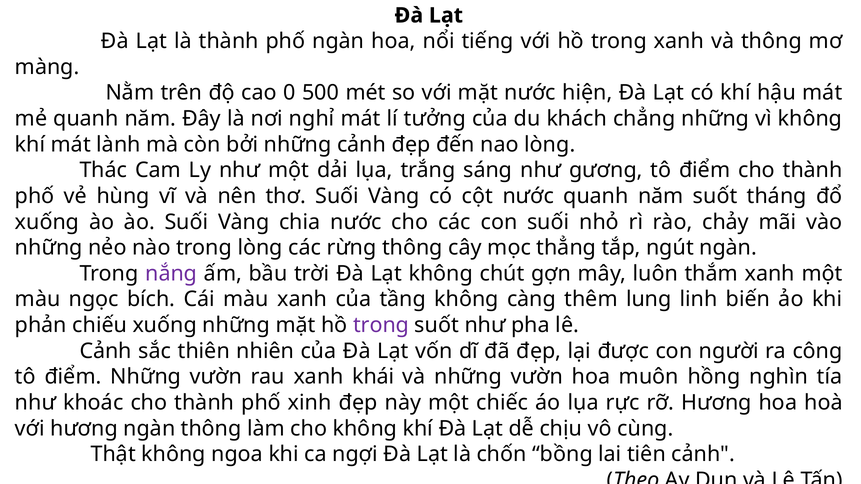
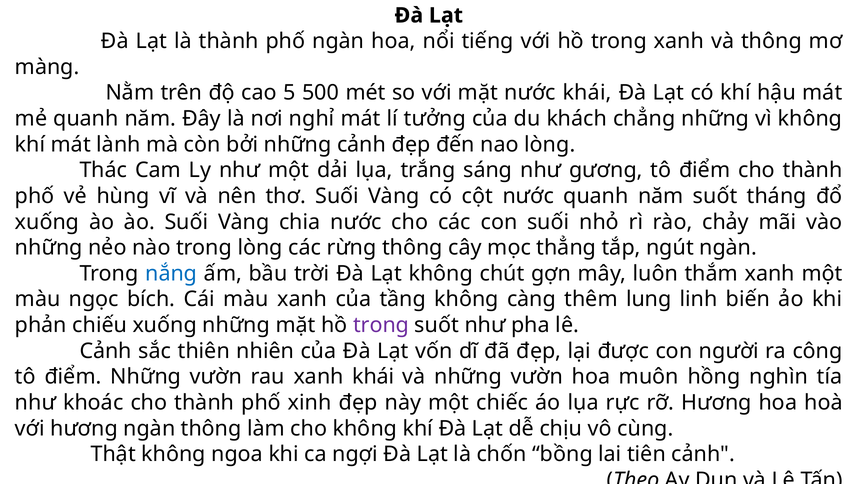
0: 0 -> 5 (290, 93)
nước hiện: hiện -> khái (587, 93)
nắng colour: purple -> blue (171, 274)
